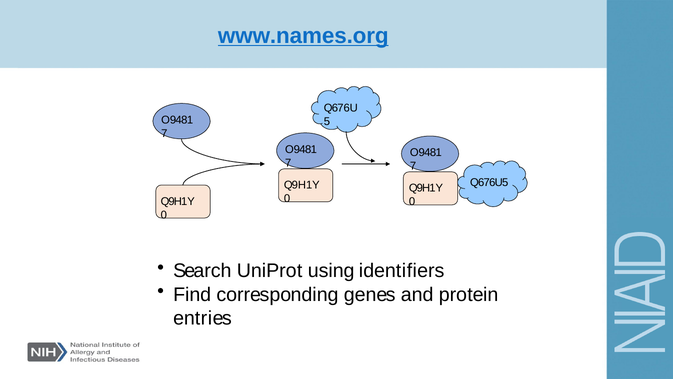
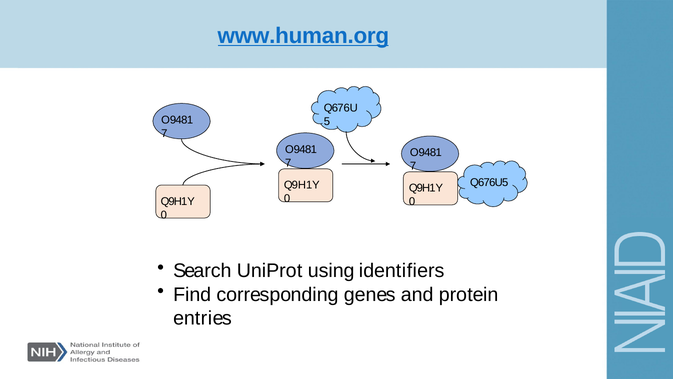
www.names.org: www.names.org -> www.human.org (303, 36)
